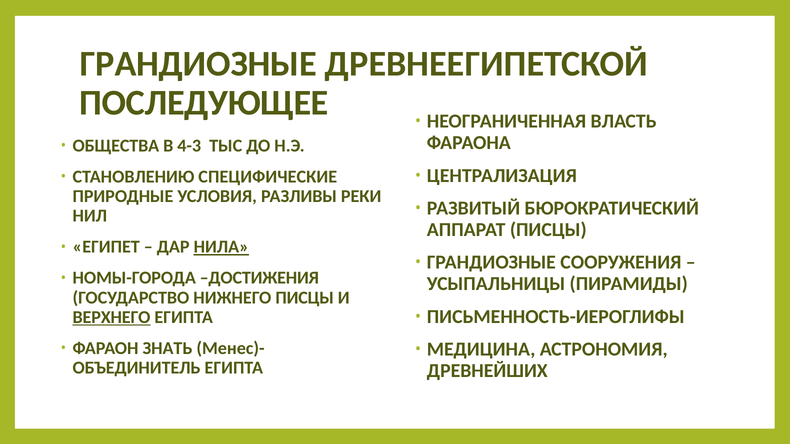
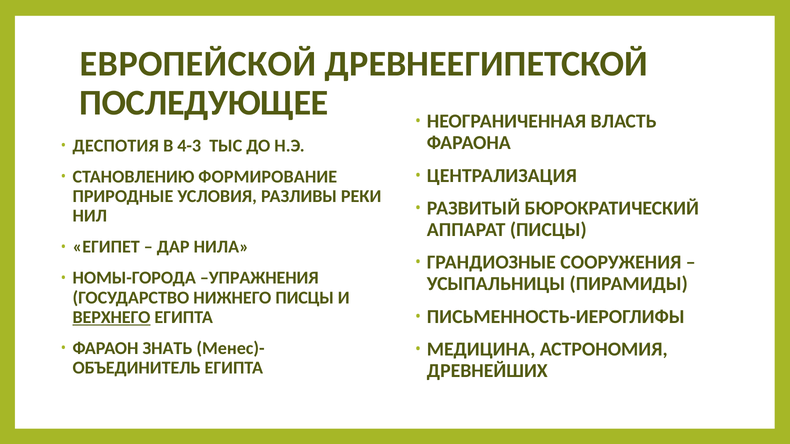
ГРАНДИОЗНЫЕ: ГРАНДИОЗНЫЕ -> ЕВРОПЕЙСКОЙ (198, 64)
ОБЩЕСТВА: ОБЩЕСТВА -> ДЕСПОТИЯ (116, 146)
СПЕЦИФИЧЕСКИЕ: СПЕЦИФИЧЕСКИЕ -> ФОРМИРОВАНИЕ (268, 177)
НИЛА underline: present -> none (221, 247)
ДОСТИЖЕНИЯ: ДОСТИЖЕНИЯ -> УПРАЖНЕНИЯ (259, 278)
